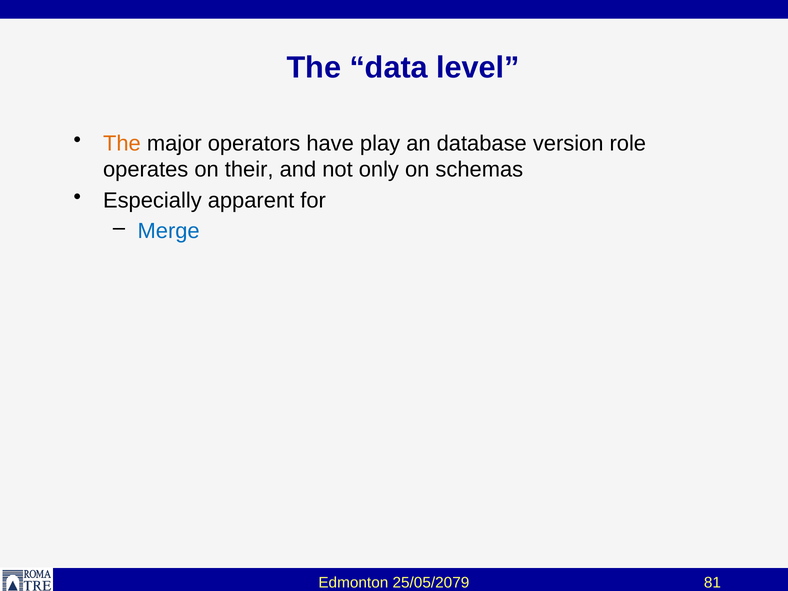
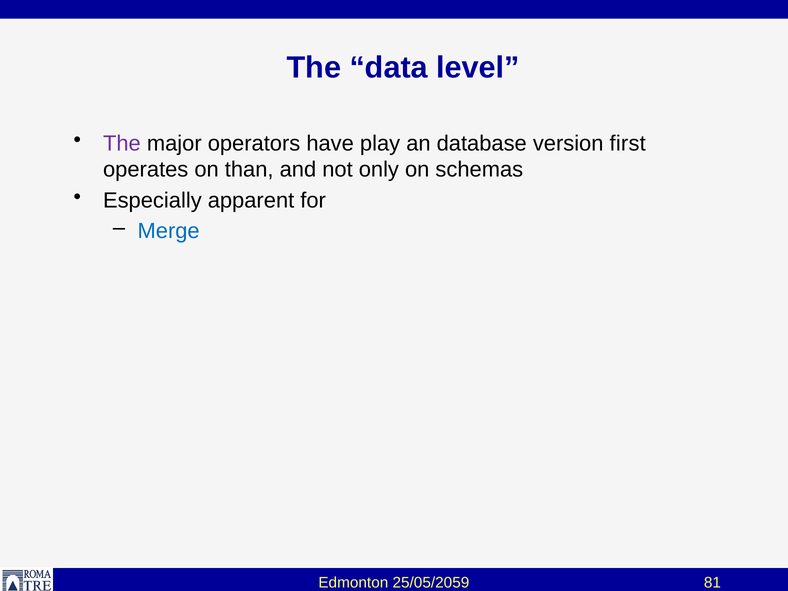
The colour: orange -> purple (122, 143)
role: role -> first (628, 143)
their: their -> than (249, 170)
25/05/2079: 25/05/2079 -> 25/05/2059 (431, 583)
